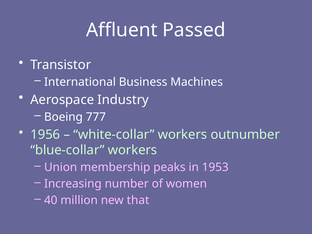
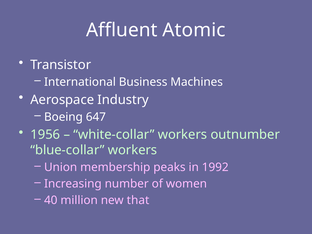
Passed: Passed -> Atomic (194, 30)
777: 777 -> 647 (96, 117)
1953: 1953 -> 1992 (215, 167)
